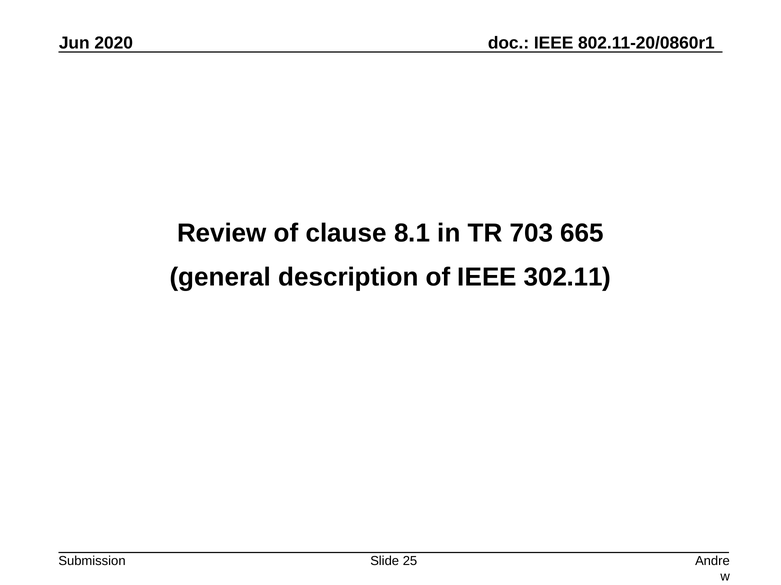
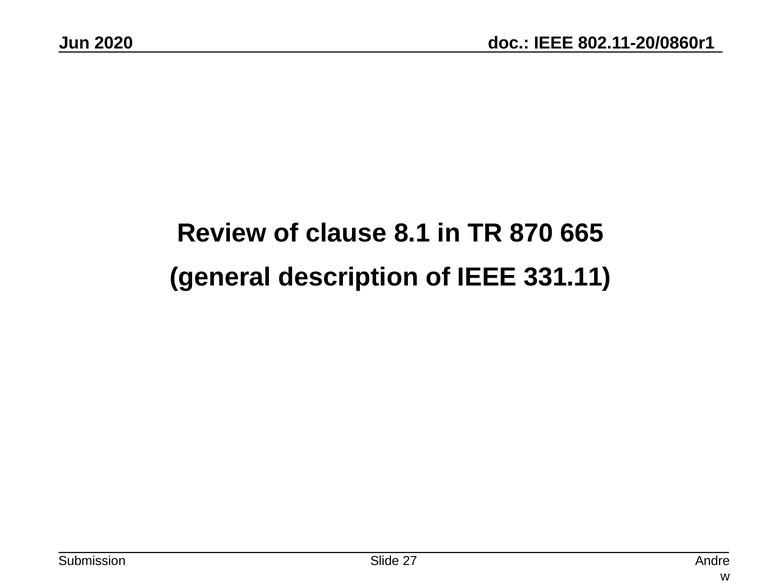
703: 703 -> 870 (531, 233)
302.11: 302.11 -> 331.11 (568, 278)
25: 25 -> 27 (410, 562)
